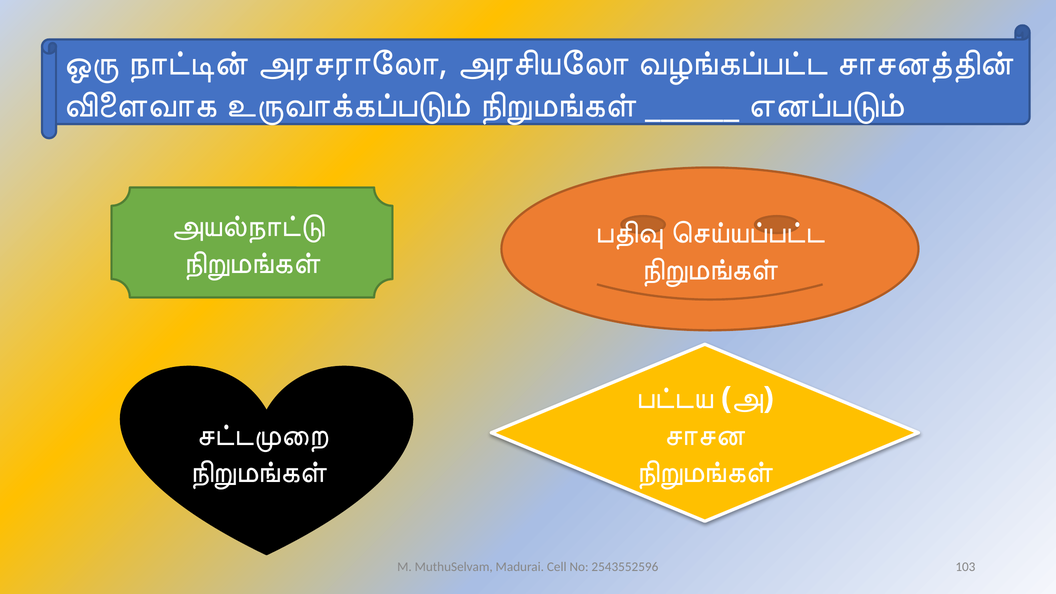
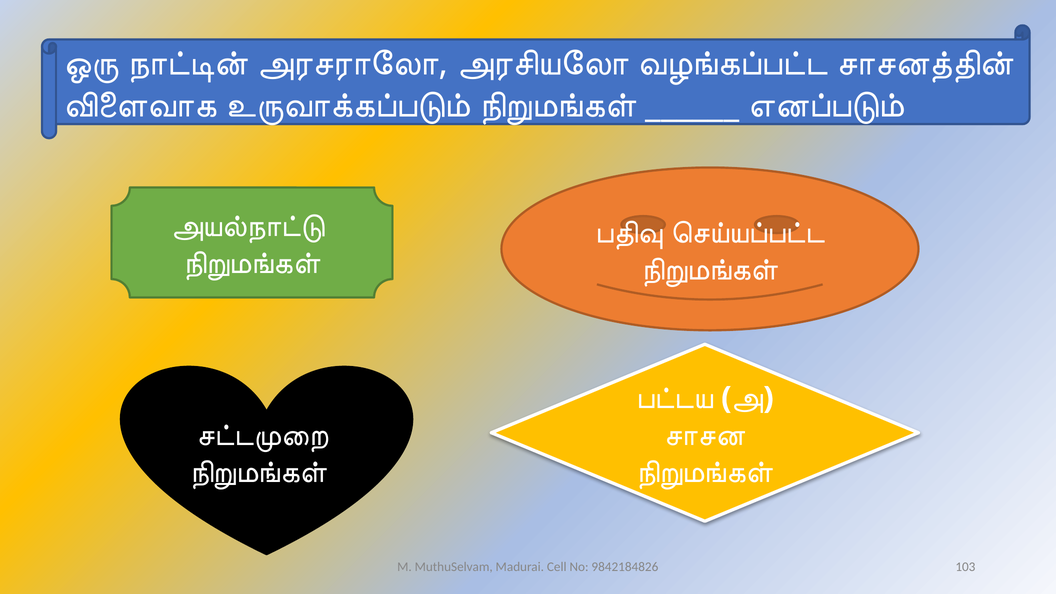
2543552596: 2543552596 -> 9842184826 (625, 567)
